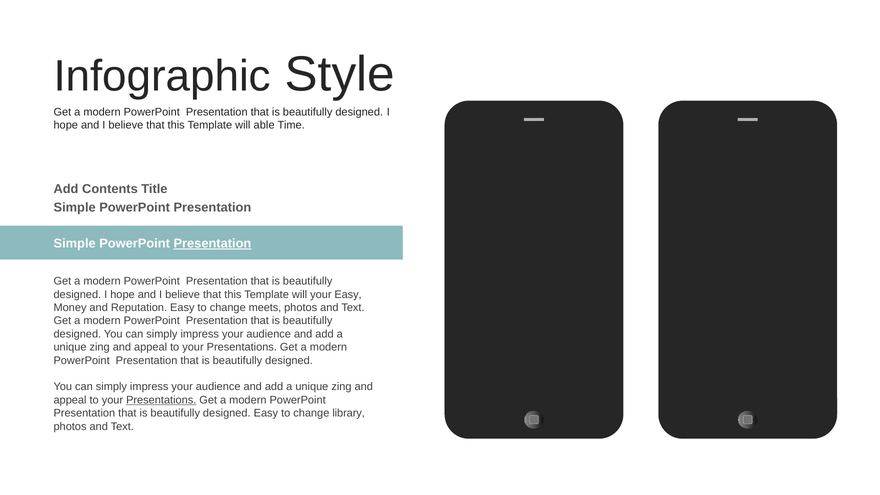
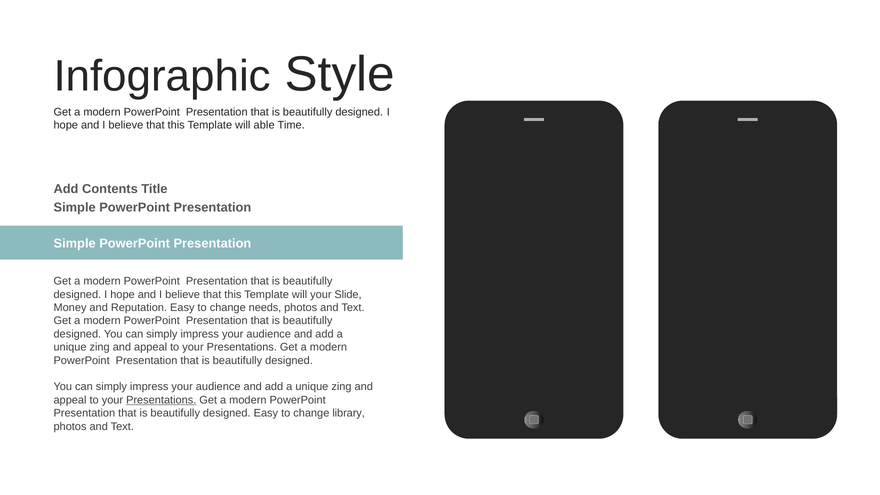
Presentation underline: present -> none (212, 243)
your Easy: Easy -> Slide (348, 294)
meets: meets -> needs (265, 308)
